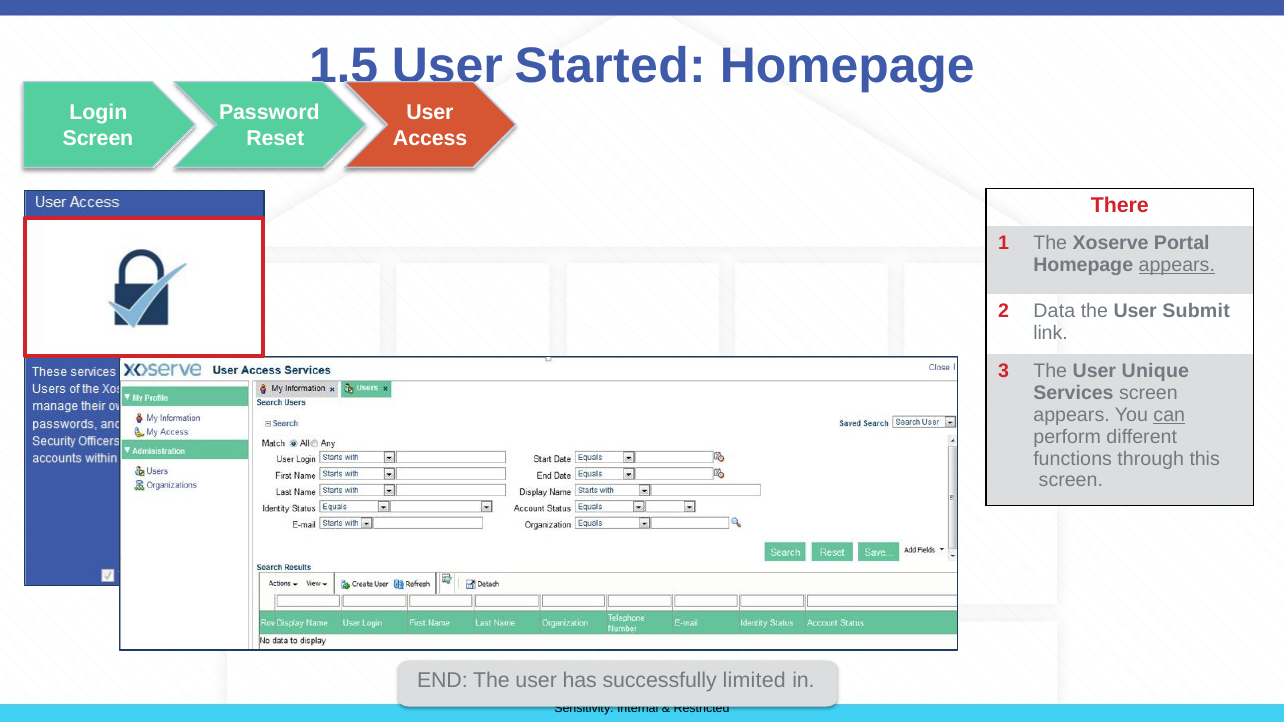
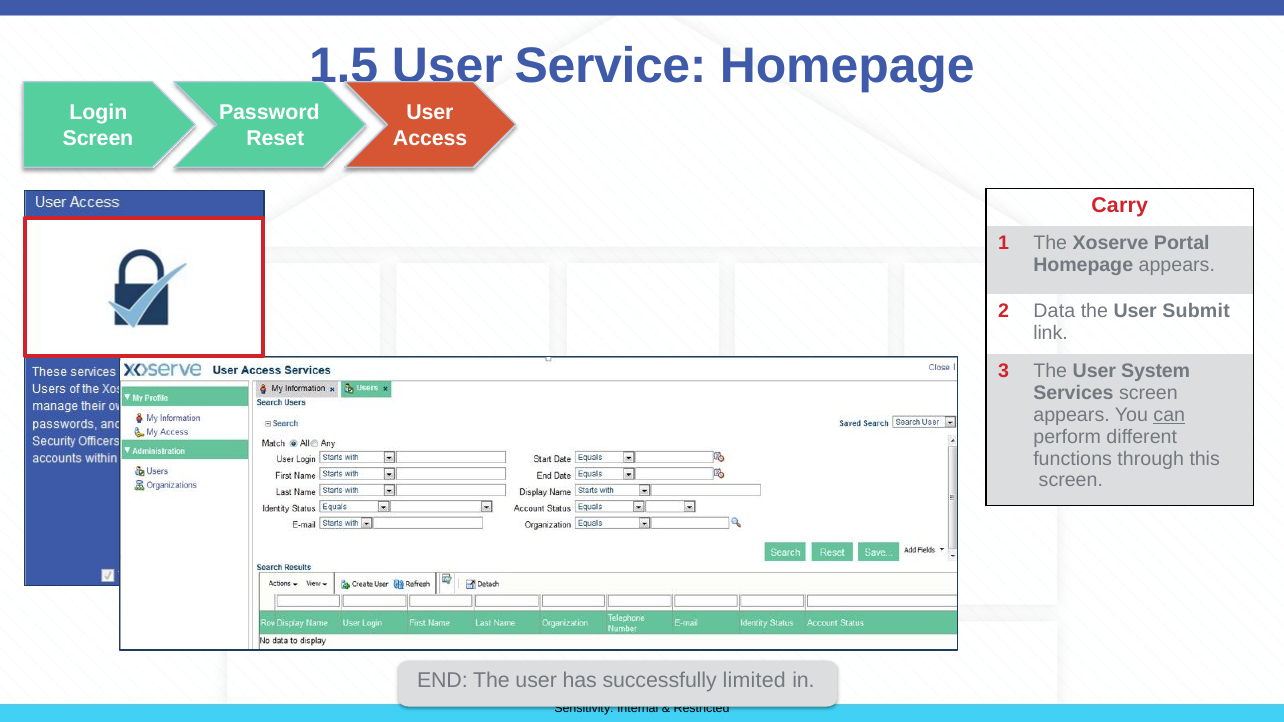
Started: Started -> Service (611, 66)
There: There -> Carry (1120, 206)
appears underline: present -> none (1177, 265)
Unique: Unique -> System (1156, 371)
